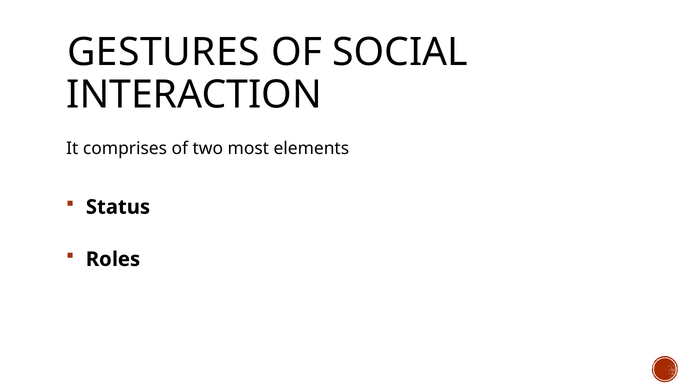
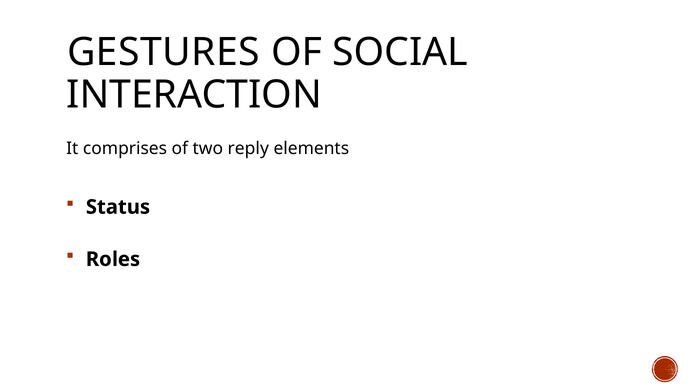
most: most -> reply (248, 149)
